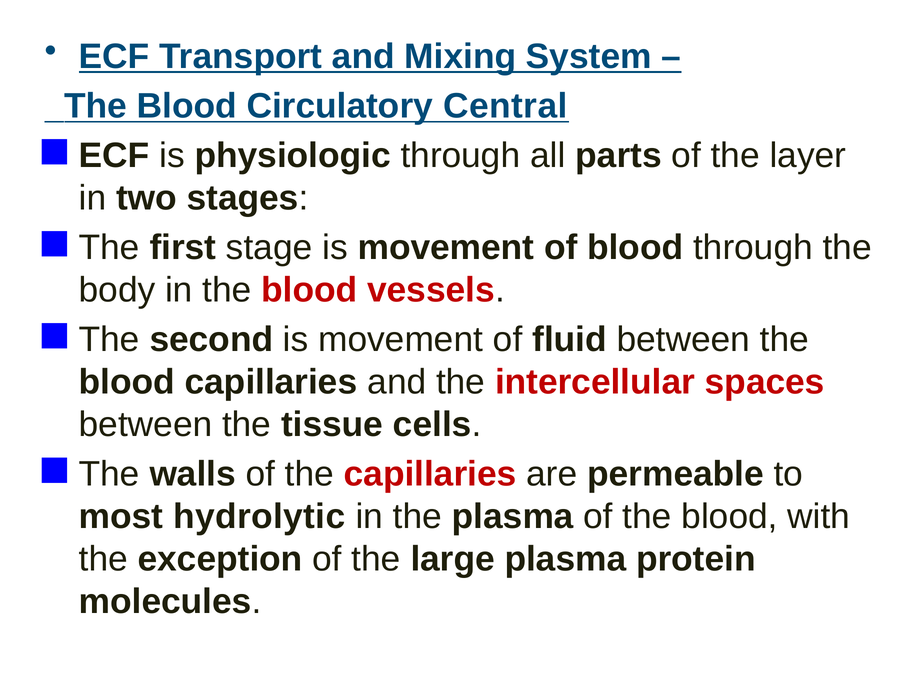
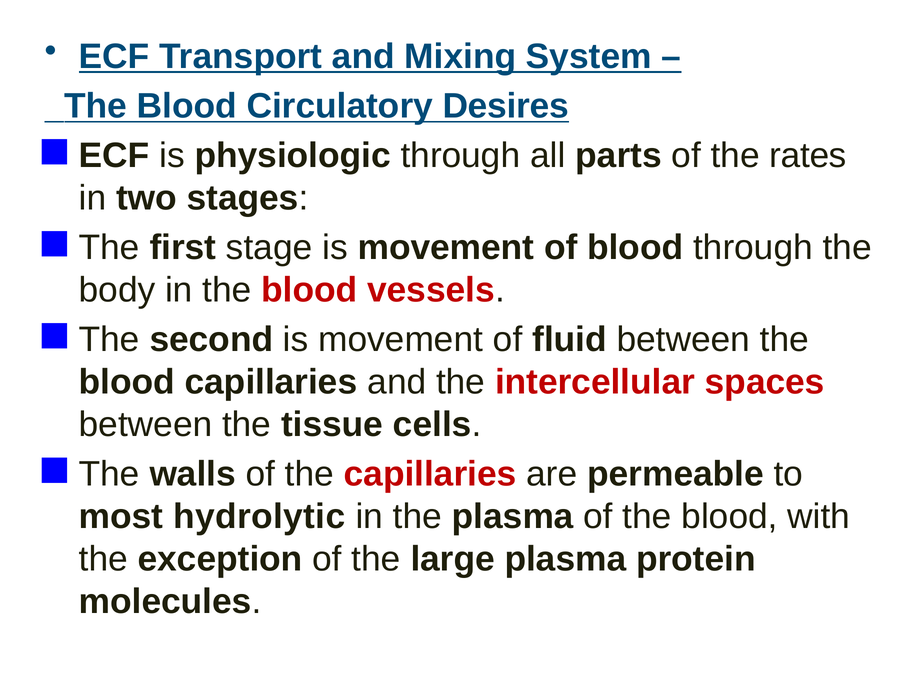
Central: Central -> Desires (506, 106)
layer: layer -> rates (808, 156)
